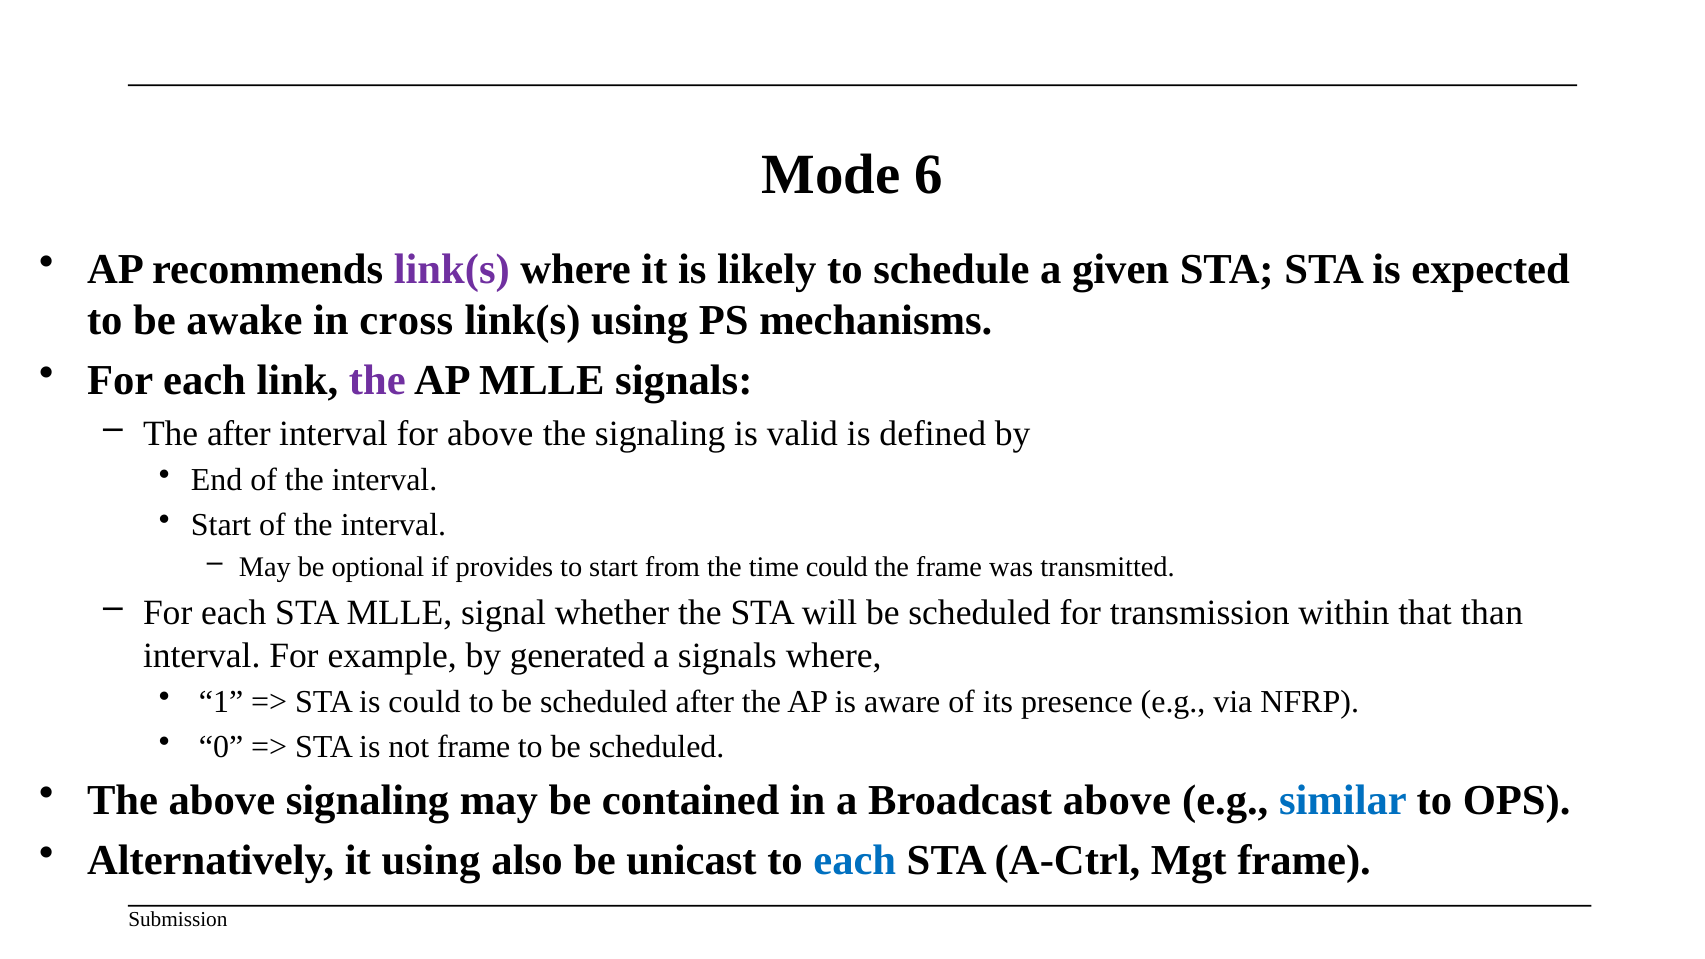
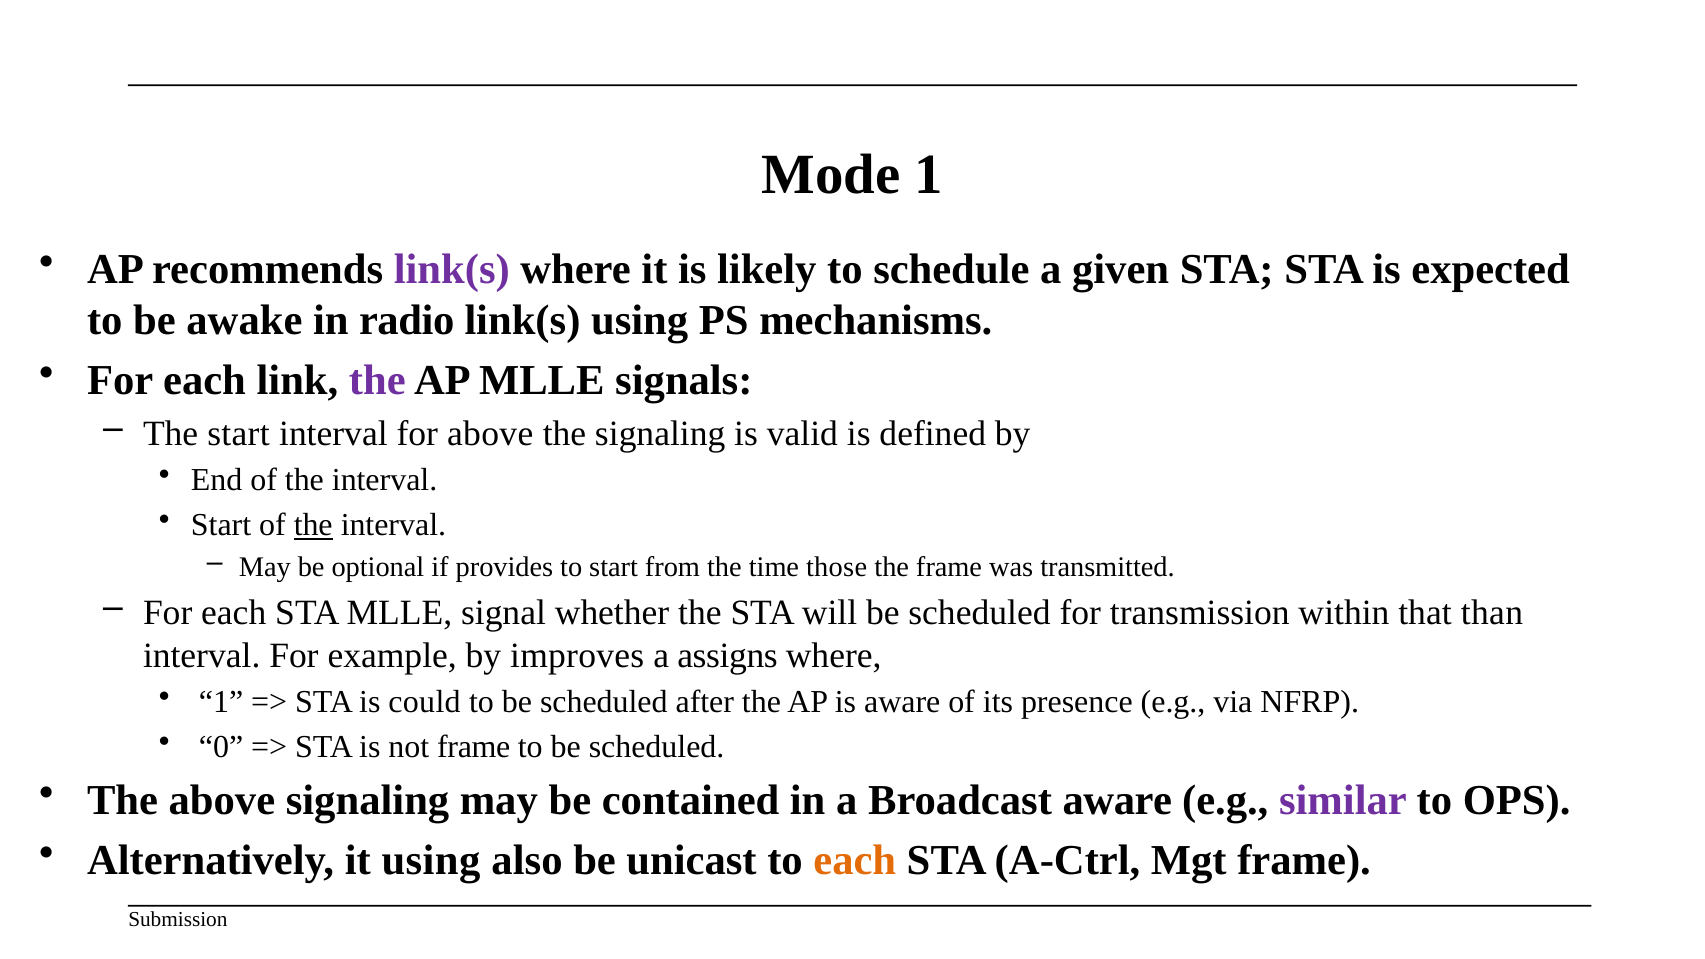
Mode 6: 6 -> 1 (929, 174)
cross: cross -> radio (407, 321)
The after: after -> start (239, 434)
the underline: none -> present (313, 525)
time could: could -> those (837, 567)
generated: generated -> improves (577, 655)
a signals: signals -> assigns (728, 655)
Broadcast above: above -> aware (1117, 801)
similar colour: blue -> purple (1343, 801)
each colour: blue -> orange (855, 861)
